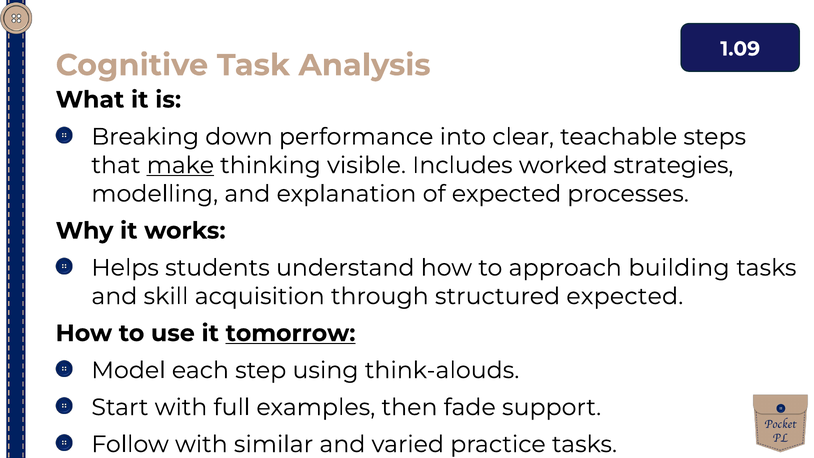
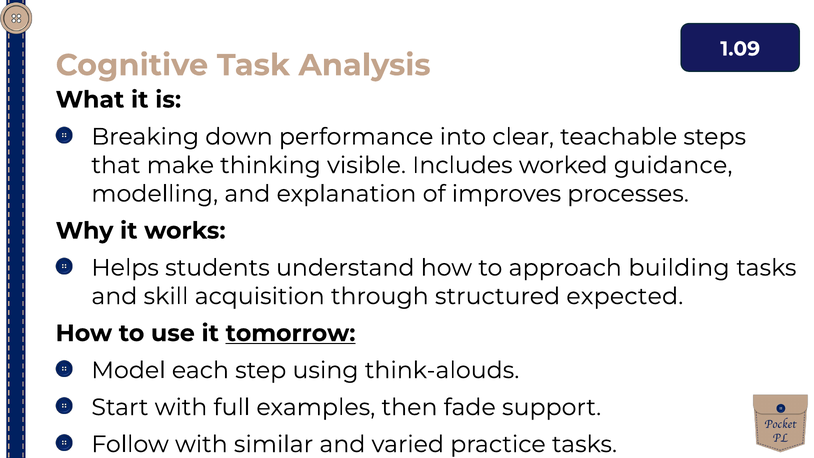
make underline: present -> none (180, 165)
strategies: strategies -> guidance (673, 165)
of expected: expected -> improves (506, 194)
